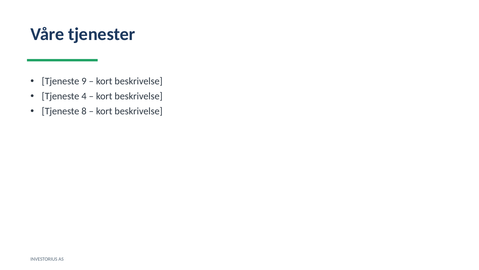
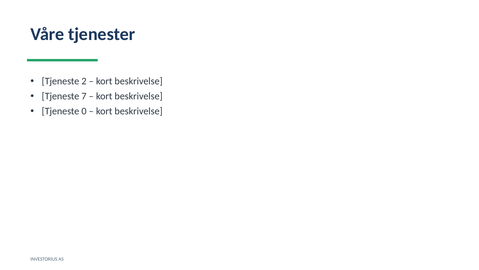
9: 9 -> 2 (84, 81)
4: 4 -> 7 (84, 96)
8: 8 -> 0 (84, 111)
